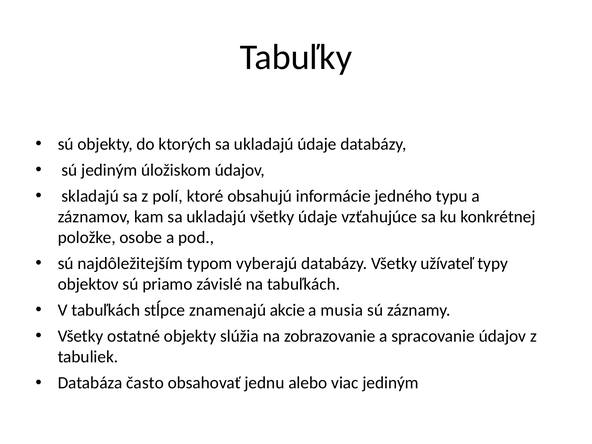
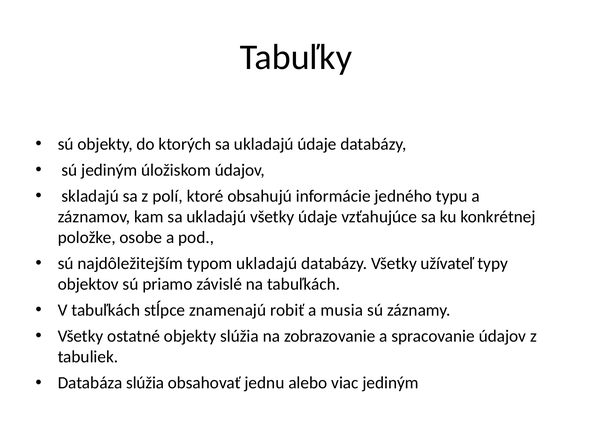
typom vyberajú: vyberajú -> ukladajú (267, 264)
akcie: akcie -> robiť (287, 310)
Databáza často: často -> slúžia (145, 383)
